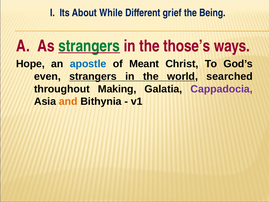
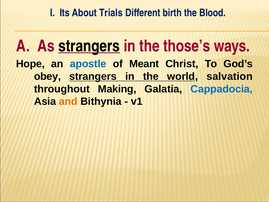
While: While -> Trials (111, 13)
grief: grief -> birth (172, 13)
Being: Being -> Blood (212, 13)
strangers colour: green -> black (89, 46)
even: even -> obey (47, 76)
searched: searched -> salvation (230, 76)
Cappadocia colour: purple -> blue (222, 89)
